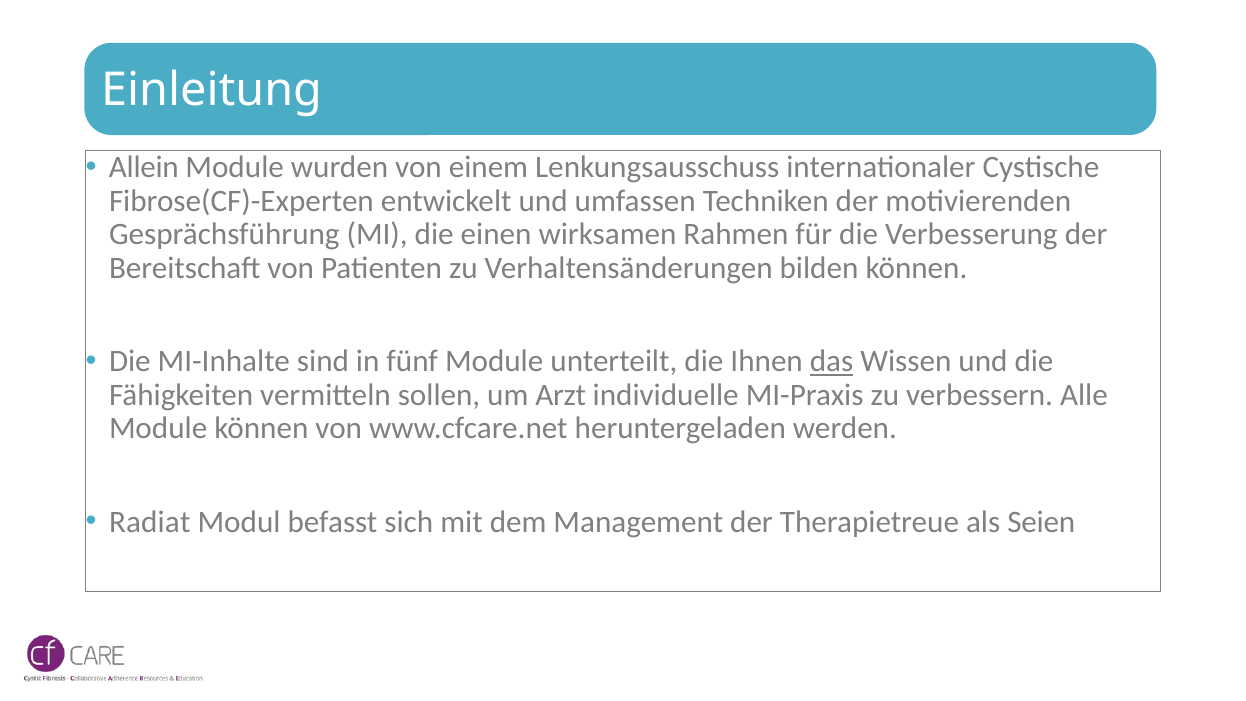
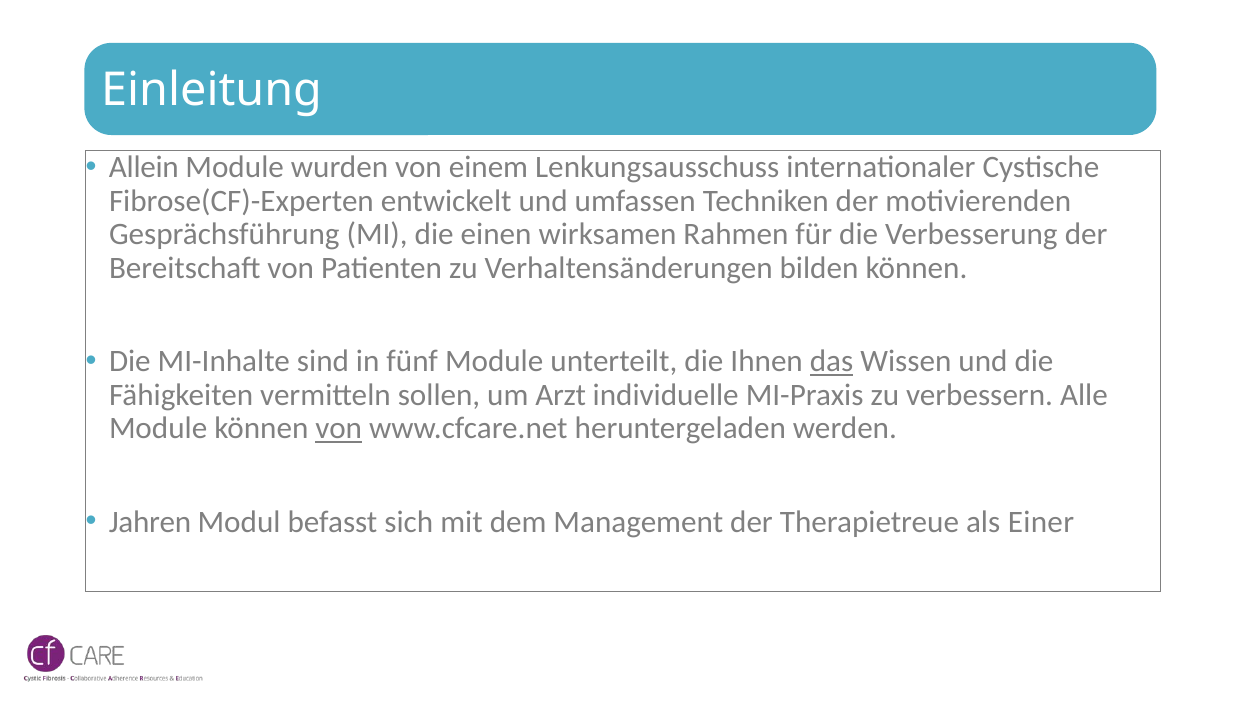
von underline: none -> present (339, 429)
Radiat: Radiat -> Jahren (150, 522)
Seien: Seien -> Einer (1041, 522)
